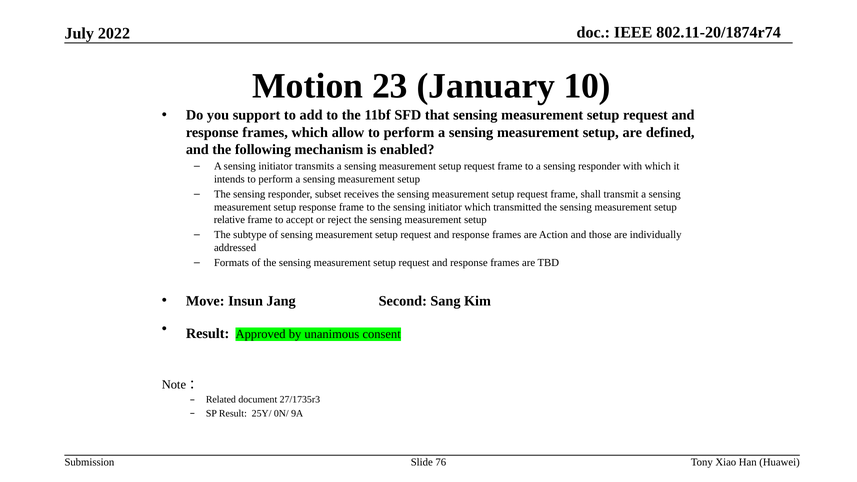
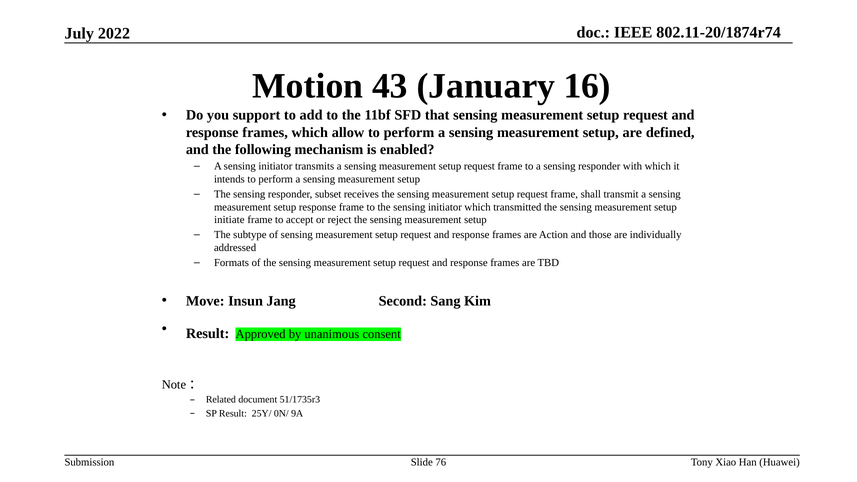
23: 23 -> 43 (390, 86)
10: 10 -> 16 (587, 86)
relative: relative -> initiate (229, 220)
27/1735r3: 27/1735r3 -> 51/1735r3 (300, 400)
